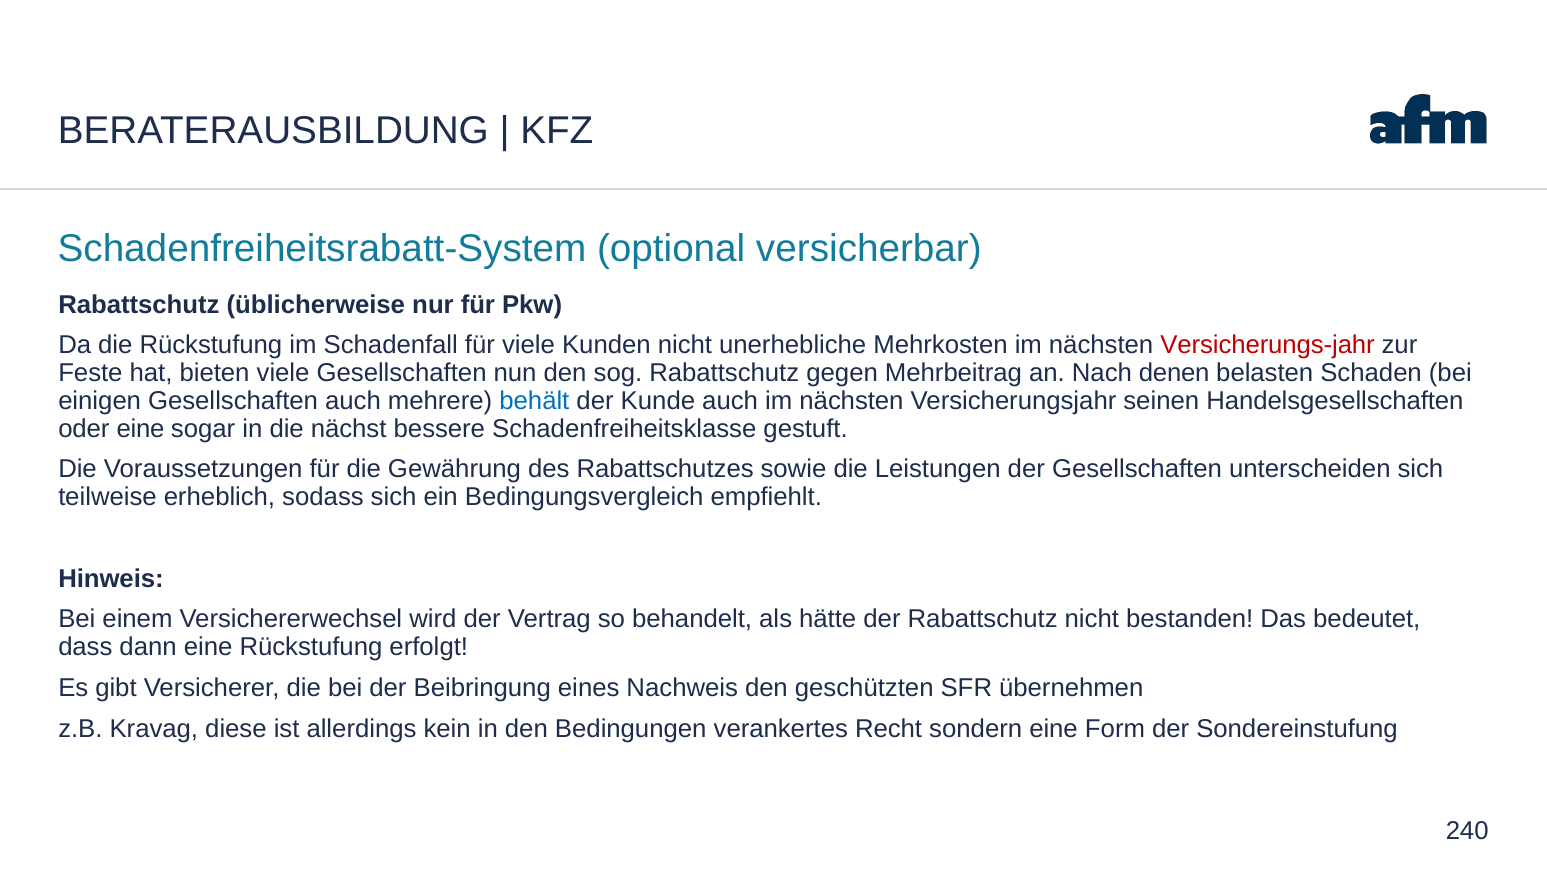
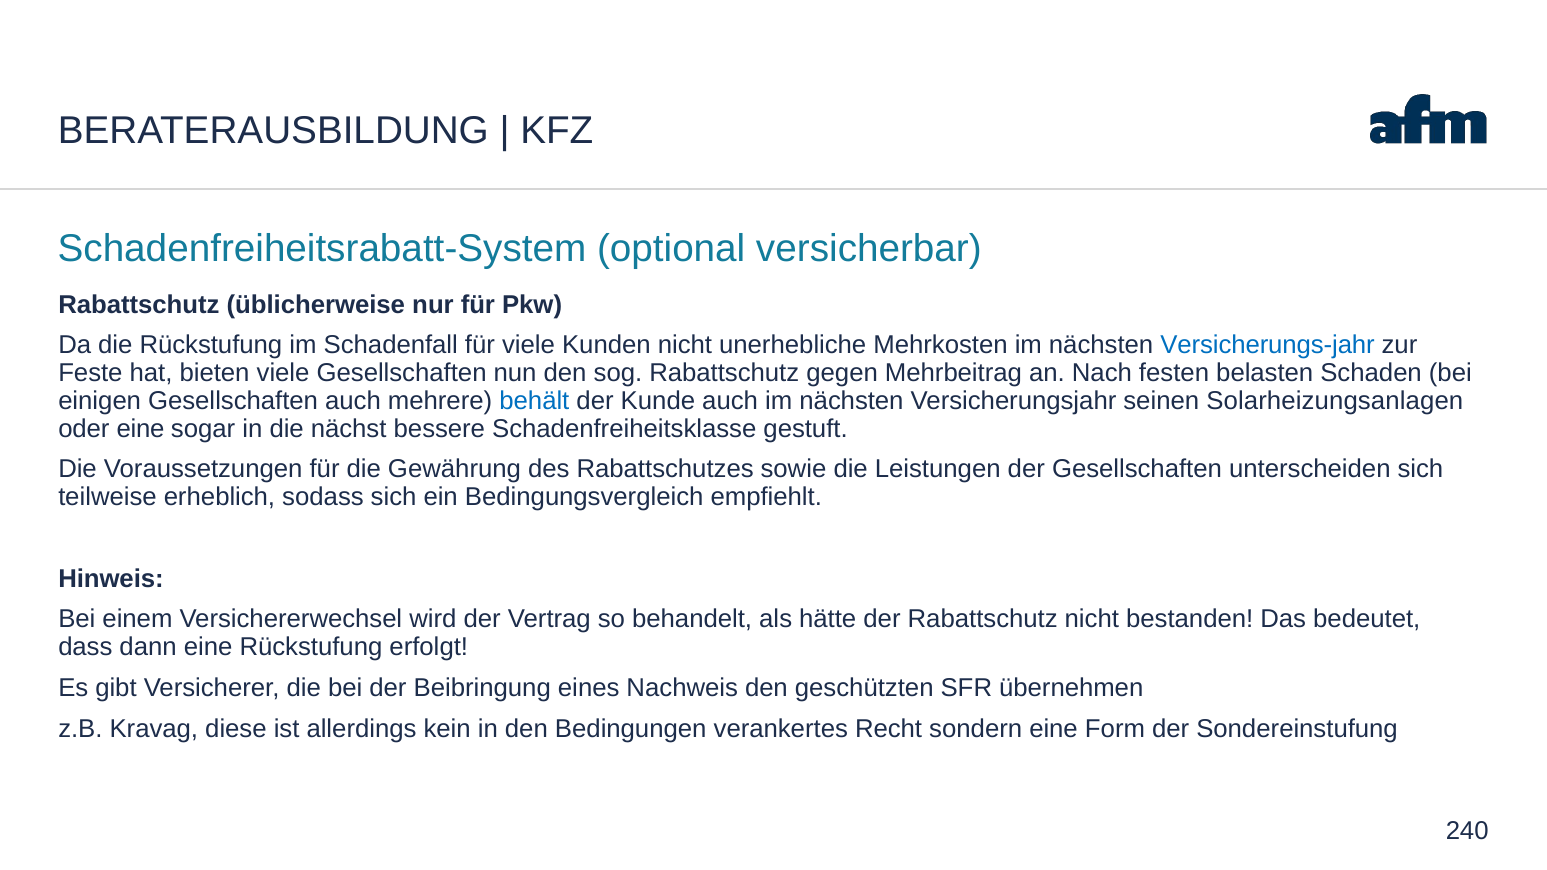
Versicherungs-jahr colour: red -> blue (1268, 345)
denen: denen -> festen (1174, 373)
Handelsgesellschaften: Handelsgesellschaften -> Solarheizungsanlagen (1335, 401)
